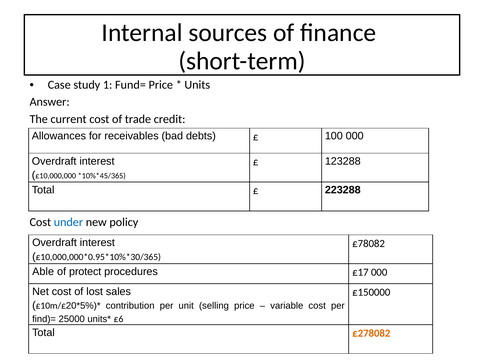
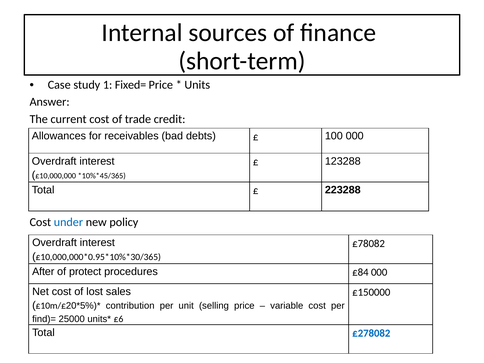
Fund=: Fund= -> Fixed= (131, 85)
Able: Able -> After (43, 272)
£17: £17 -> £84 (360, 272)
£278082 colour: orange -> blue (371, 333)
